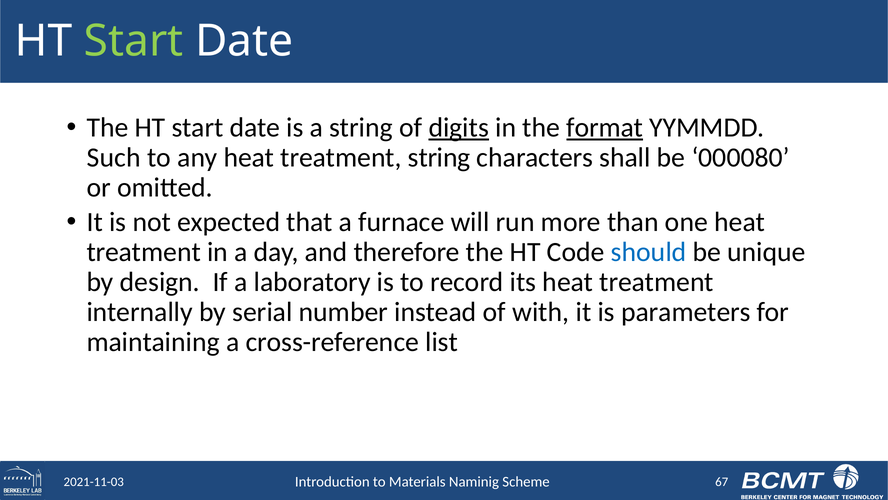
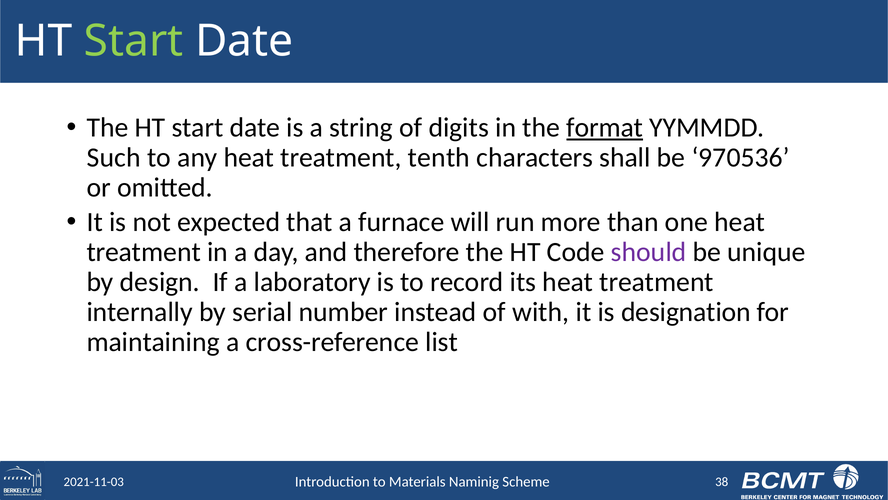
digits underline: present -> none (459, 127)
treatment string: string -> tenth (439, 157)
000080: 000080 -> 970536 (741, 157)
should colour: blue -> purple (649, 252)
parameters: parameters -> designation (686, 312)
67: 67 -> 38 (722, 481)
